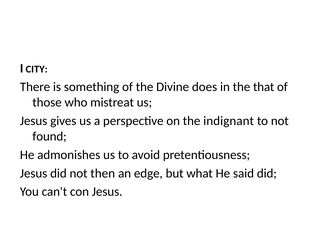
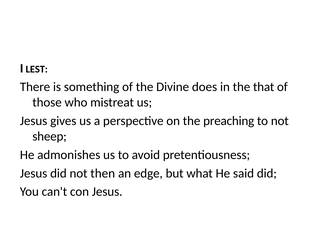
CITY: CITY -> LEST (37, 69)
indignant: indignant -> preaching (229, 121)
found: found -> sheep (50, 136)
